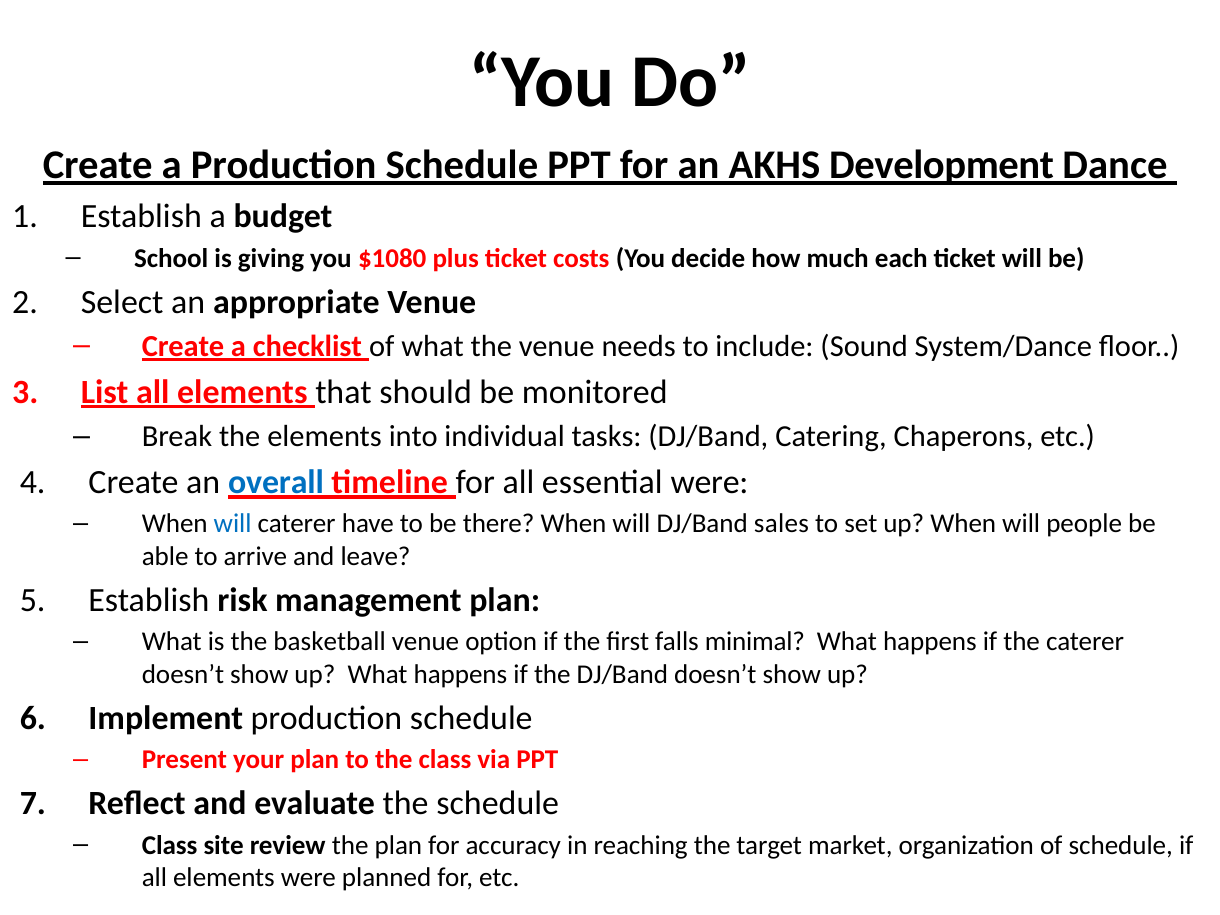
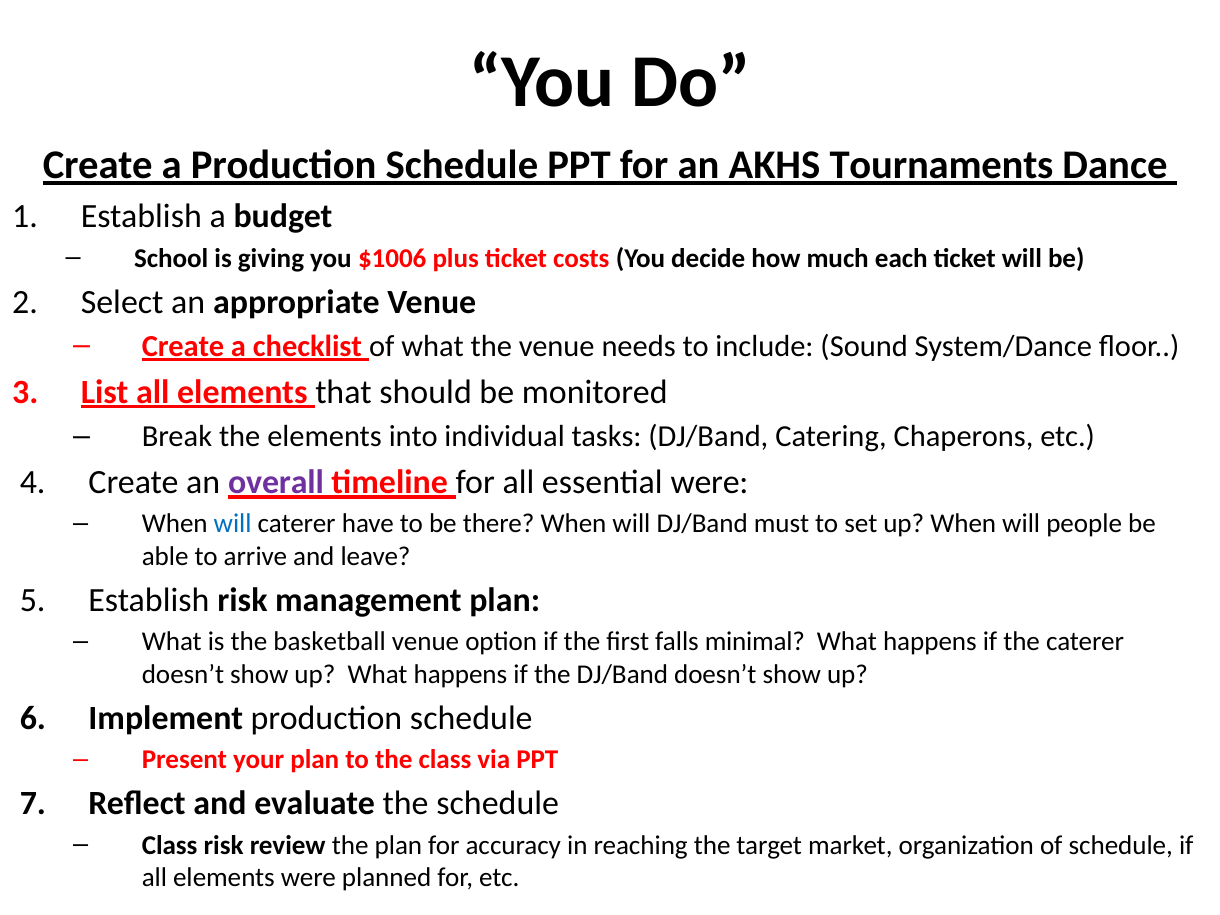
Development: Development -> Tournaments (941, 166)
$1080: $1080 -> $1006 (392, 258)
overall colour: blue -> purple (276, 482)
sales: sales -> must (782, 524)
Class site: site -> risk (224, 845)
